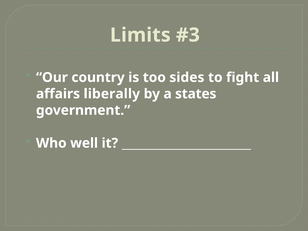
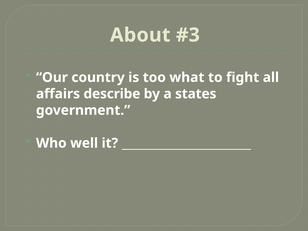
Limits: Limits -> About (140, 35)
sides: sides -> what (187, 77)
liberally: liberally -> describe (112, 94)
